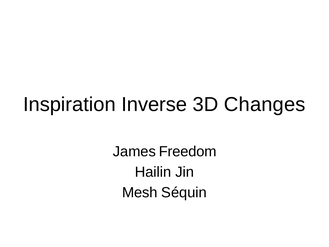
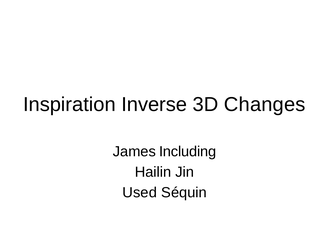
Freedom: Freedom -> Including (188, 151)
Mesh: Mesh -> Used (140, 192)
